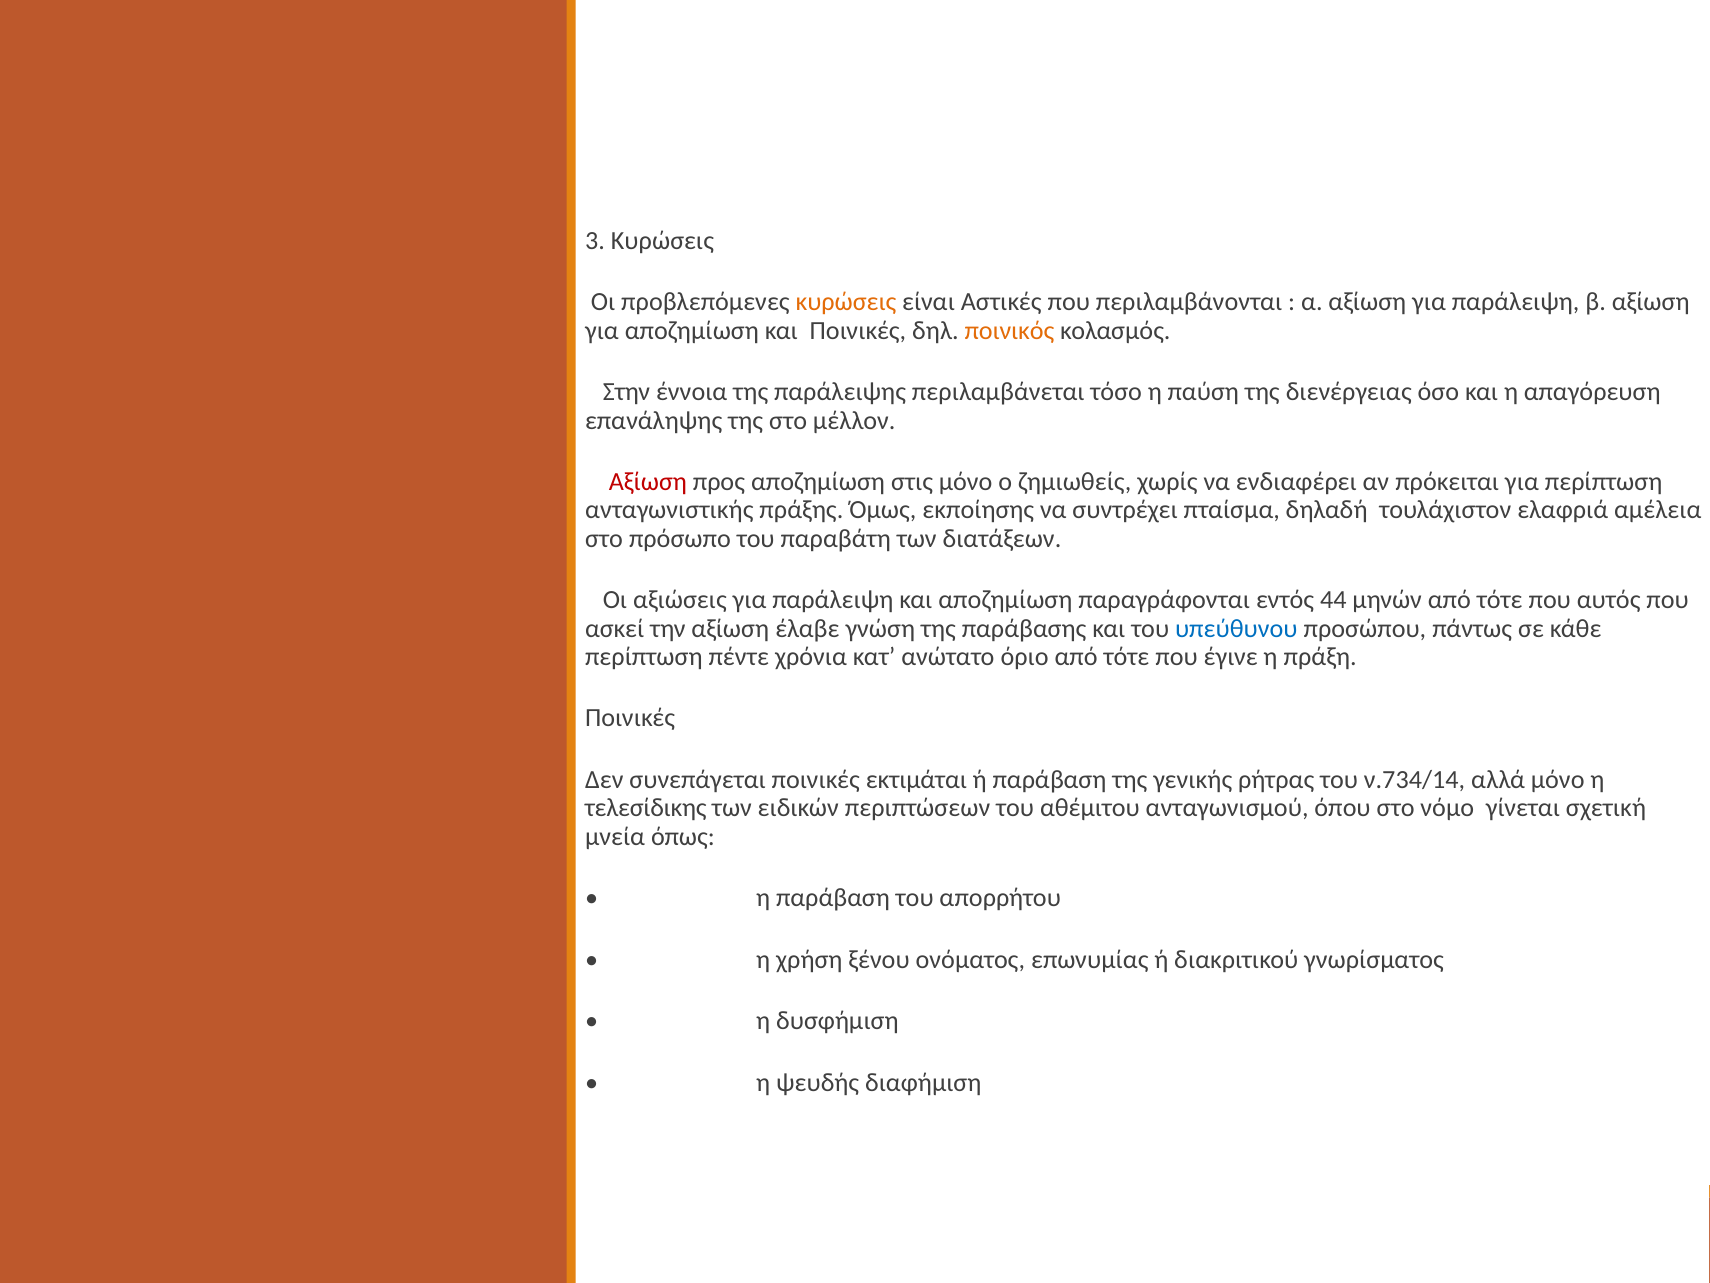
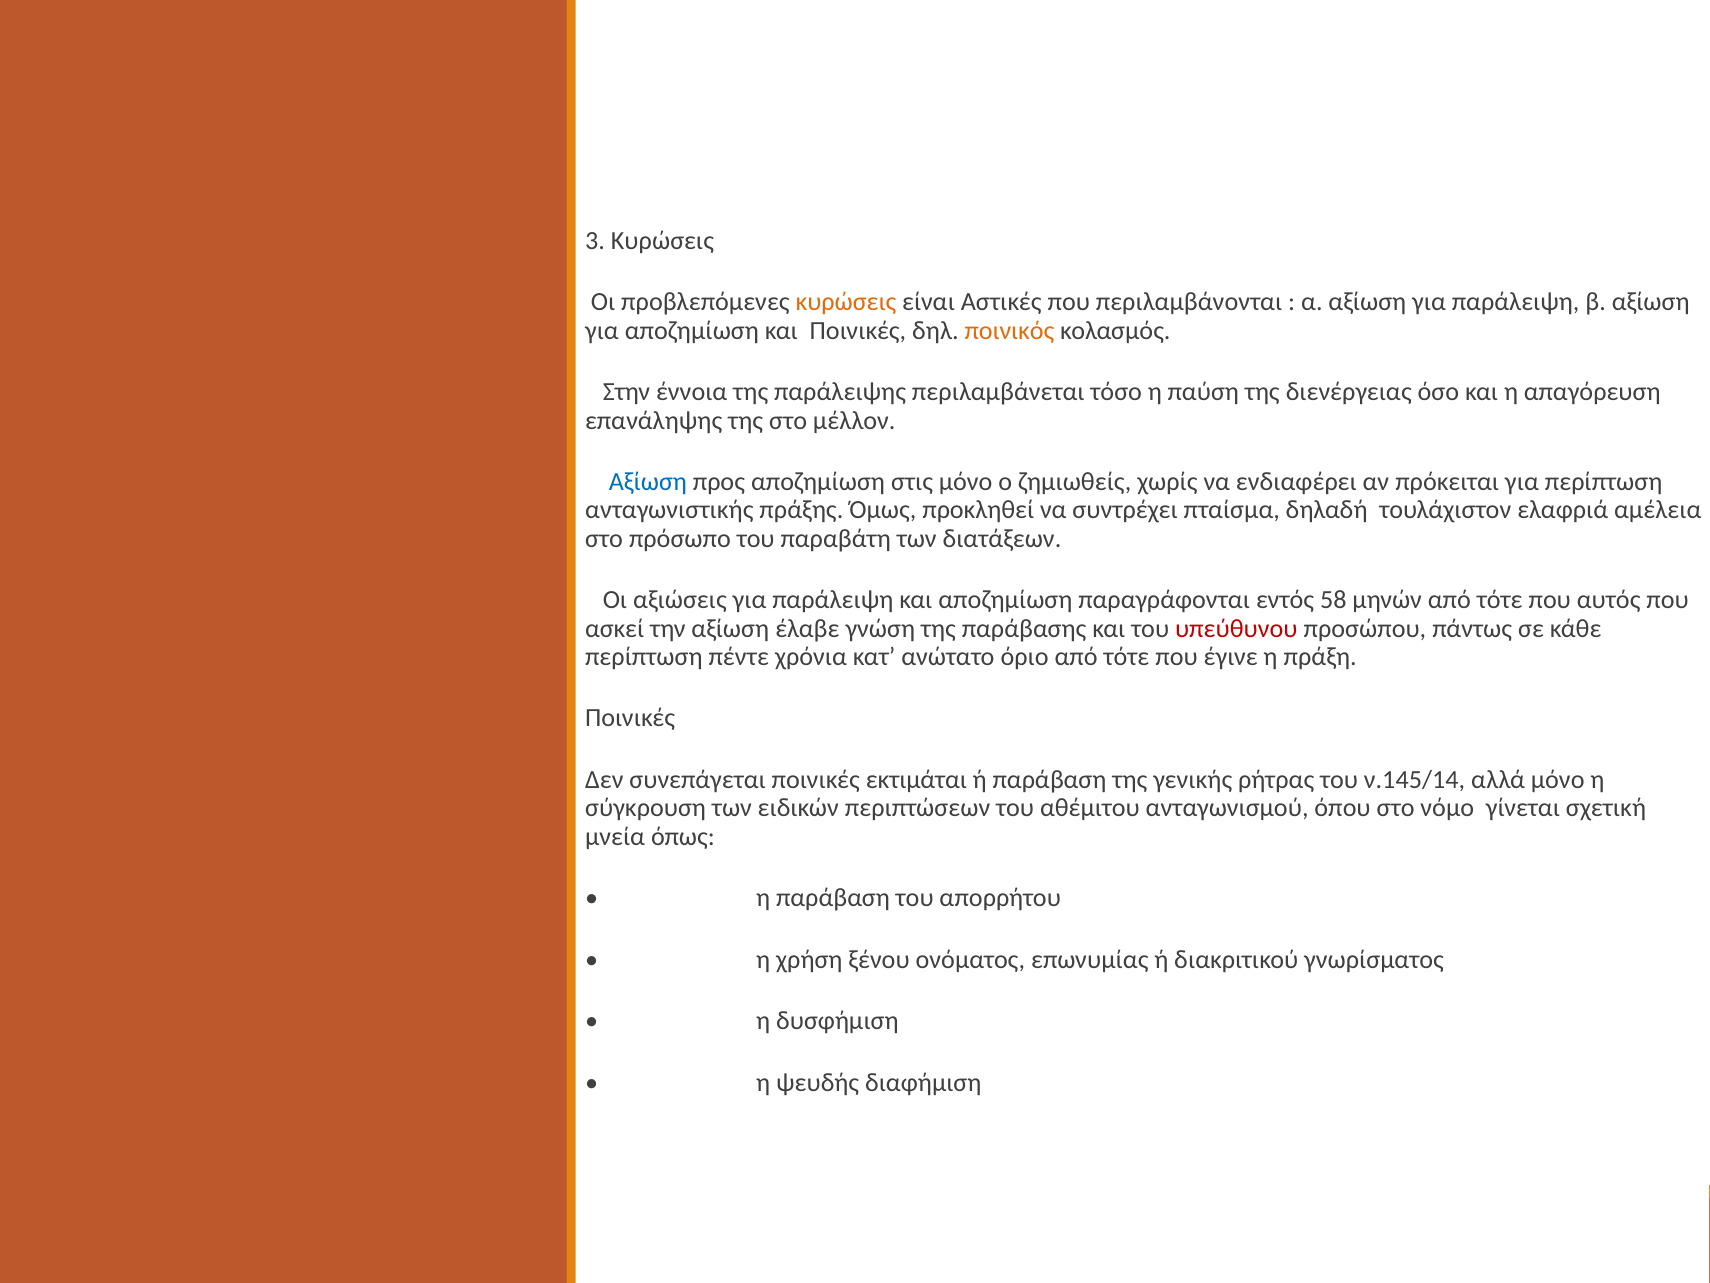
Αξίωση colour: red -> blue (648, 482)
εκποίησης: εκποίησης -> προκληθεί (978, 510)
44: 44 -> 58 (1333, 600)
υπεύθυνου colour: blue -> red (1236, 628)
ν.734/14: ν.734/14 -> ν.145/14 (1415, 780)
τελεσίδικης: τελεσίδικης -> σύγκρουση (646, 808)
